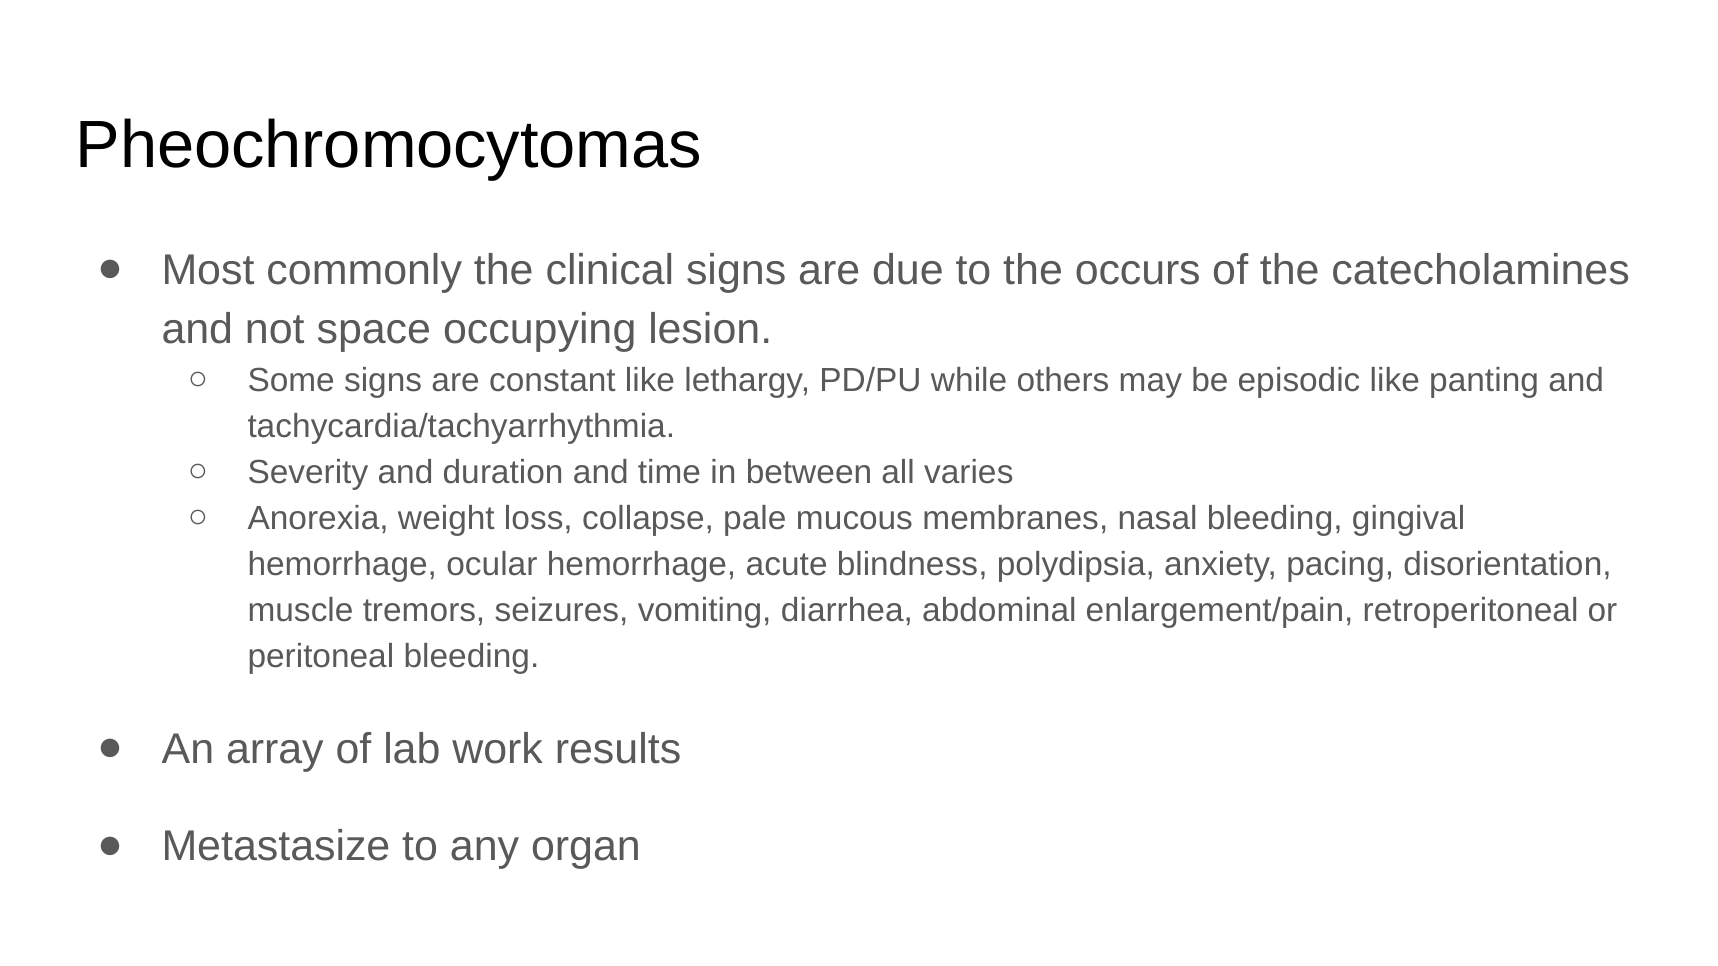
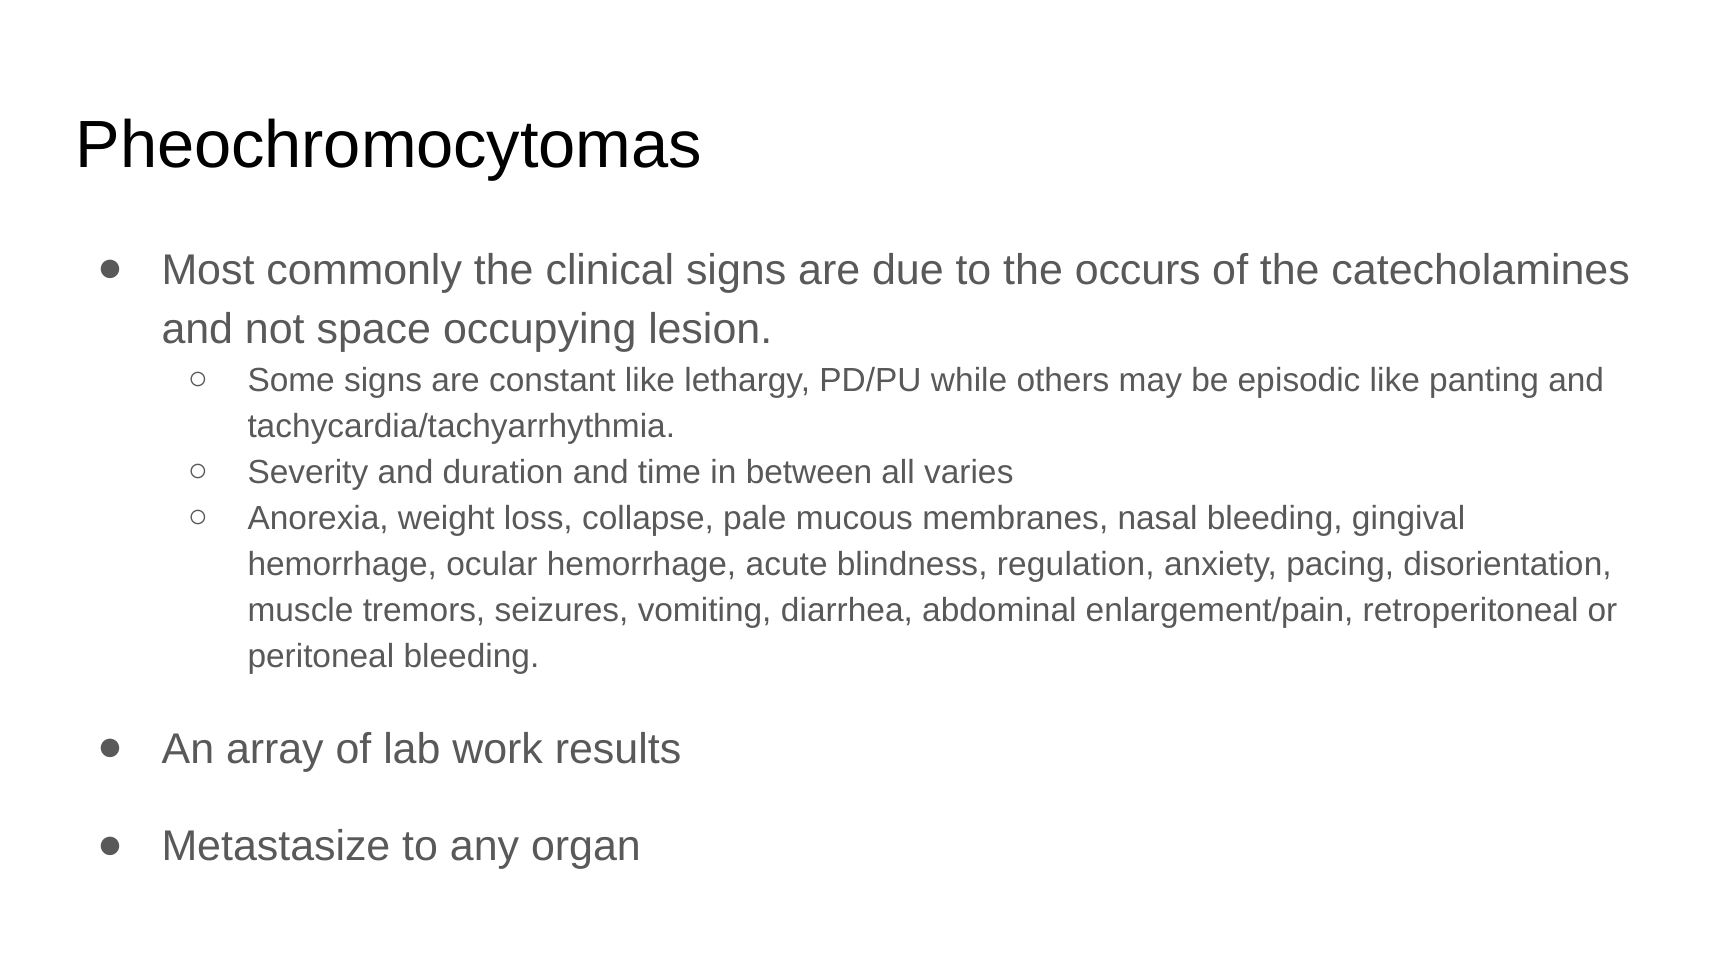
polydipsia: polydipsia -> regulation (1076, 565)
